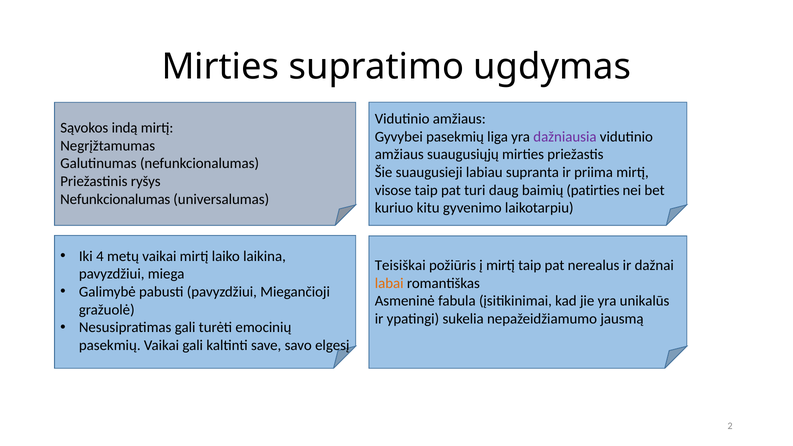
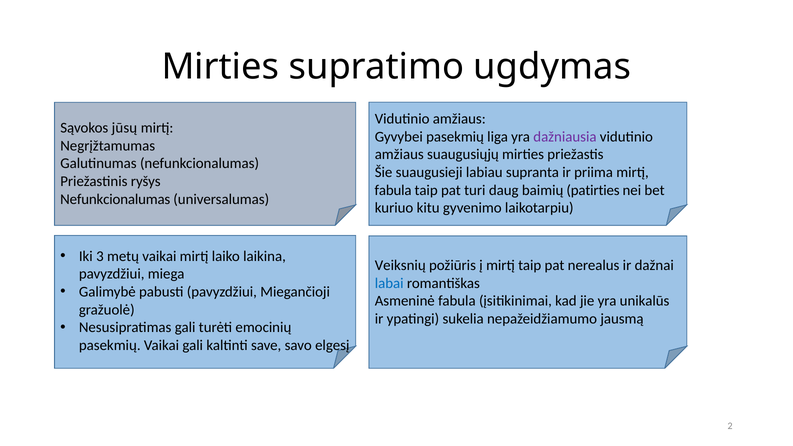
indą: indą -> jūsų (124, 128)
visose: visose -> fabula (393, 190)
4: 4 -> 3 (100, 256)
Teisiškai: Teisiškai -> Veiksnių (400, 265)
labai colour: orange -> blue (389, 283)
